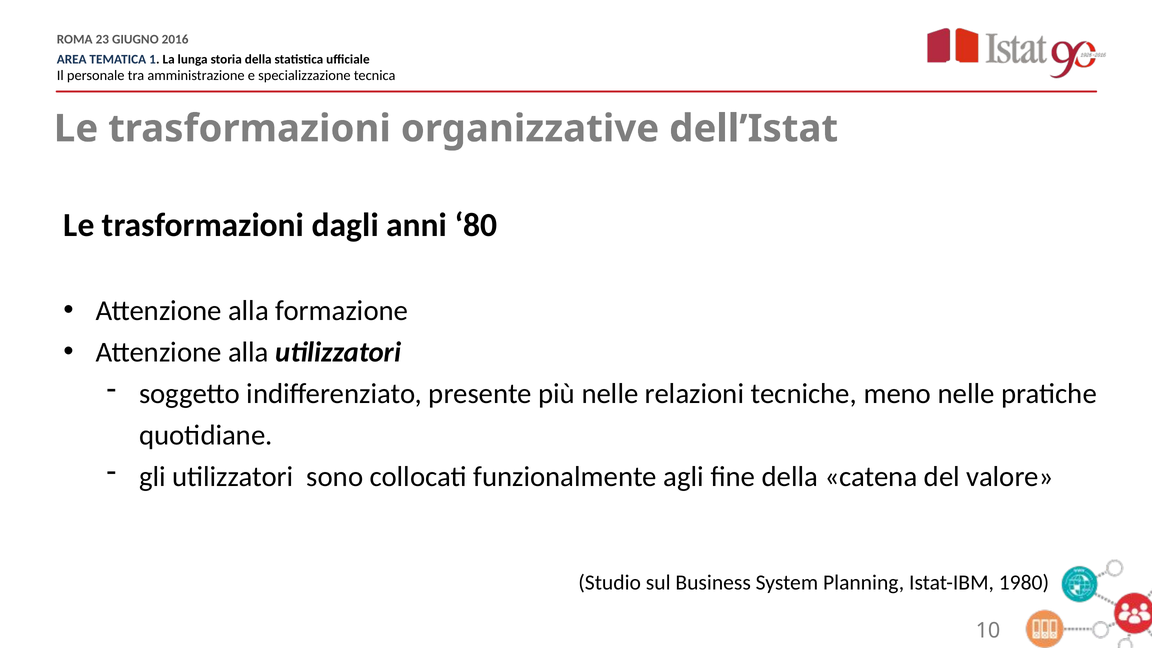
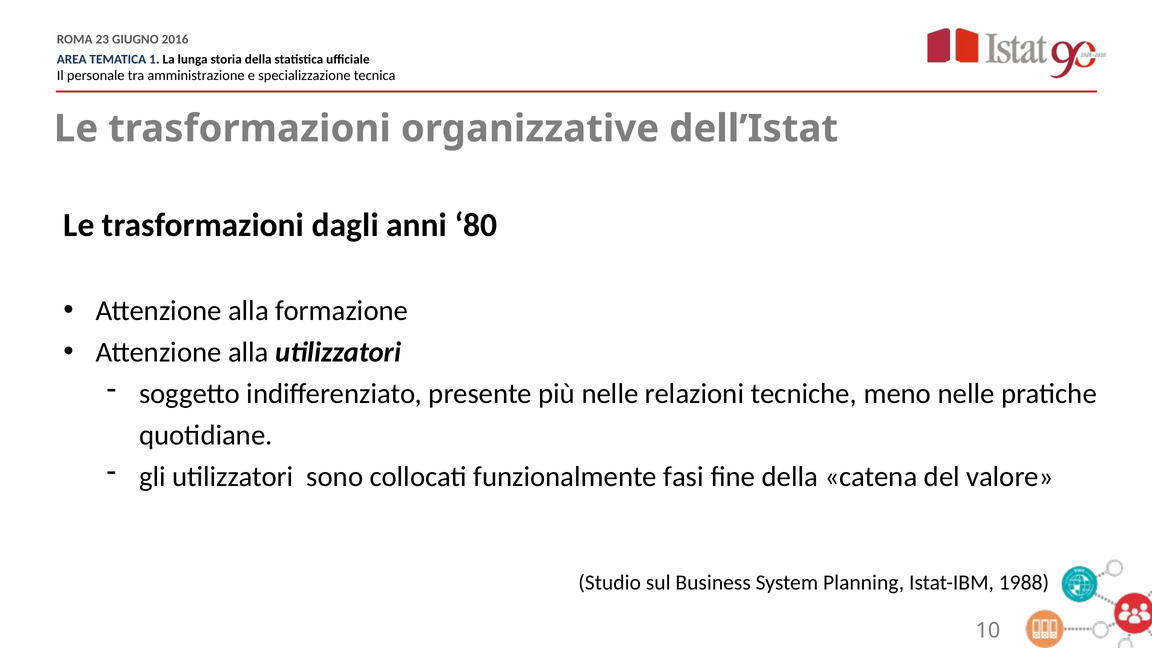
agli: agli -> fasi (684, 477)
1980: 1980 -> 1988 (1024, 583)
